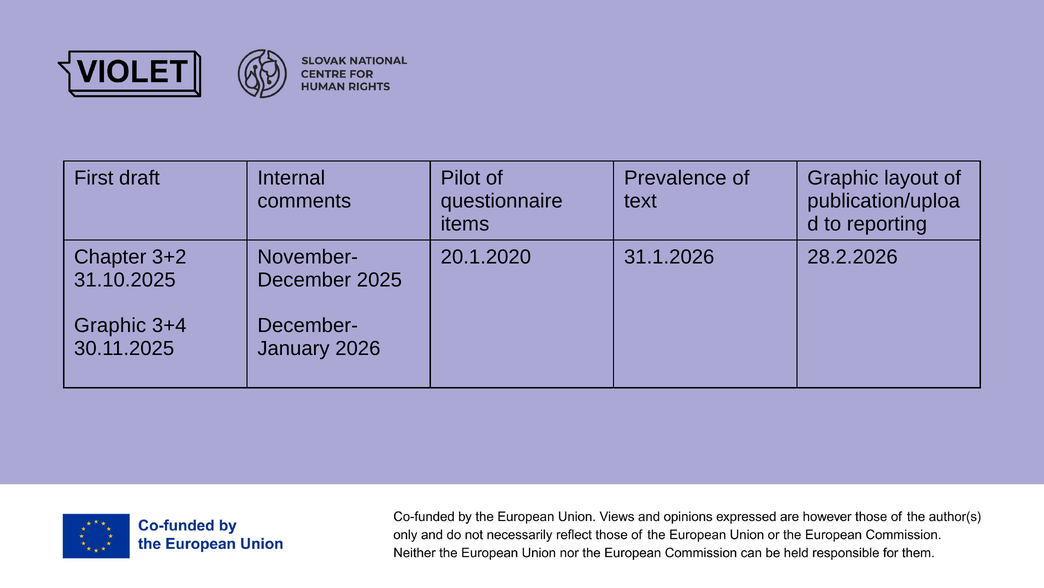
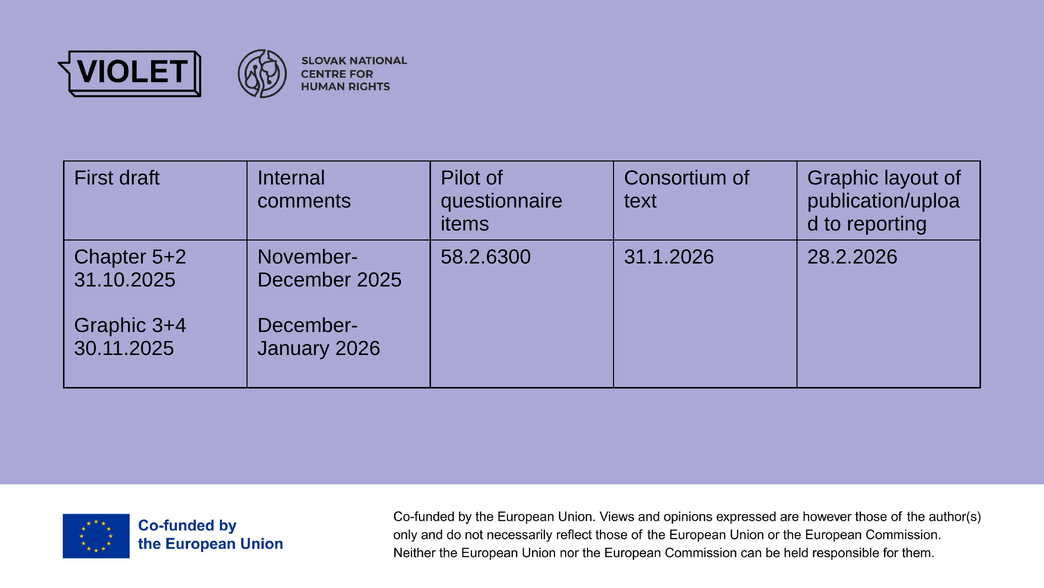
Prevalence: Prevalence -> Consortium (675, 178)
3+2: 3+2 -> 5+2 (169, 257)
20.1.2020: 20.1.2020 -> 58.2.6300 (486, 257)
